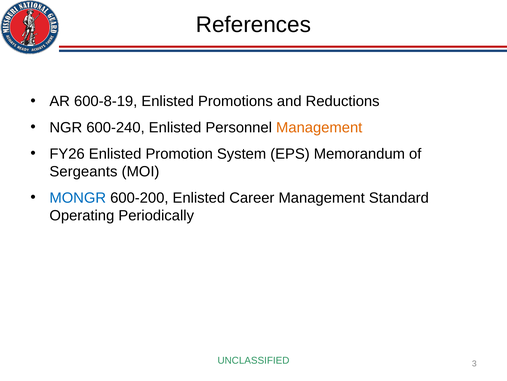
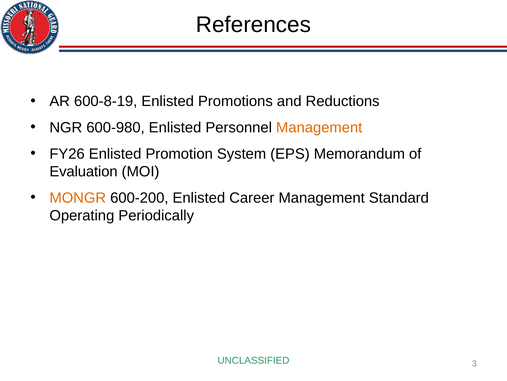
600-240: 600-240 -> 600-980 (116, 127)
Sergeants: Sergeants -> Evaluation (84, 171)
MONGR colour: blue -> orange (78, 197)
